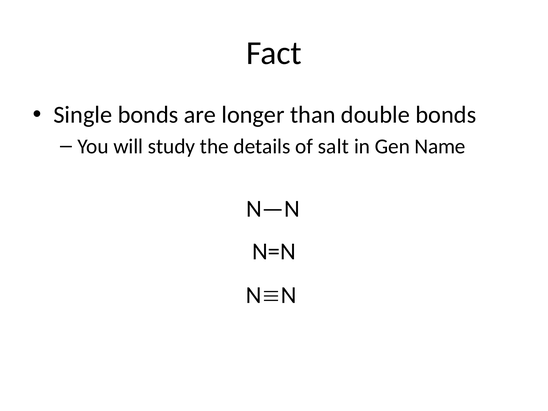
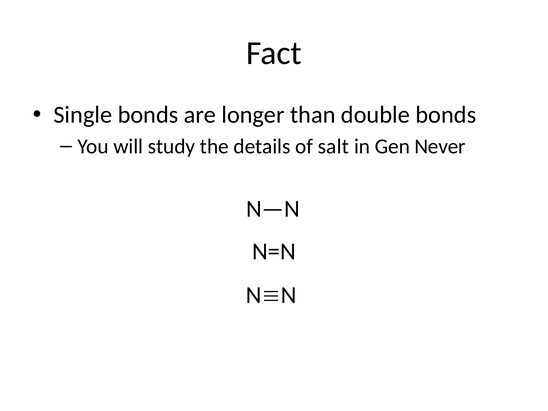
Name: Name -> Never (440, 146)
